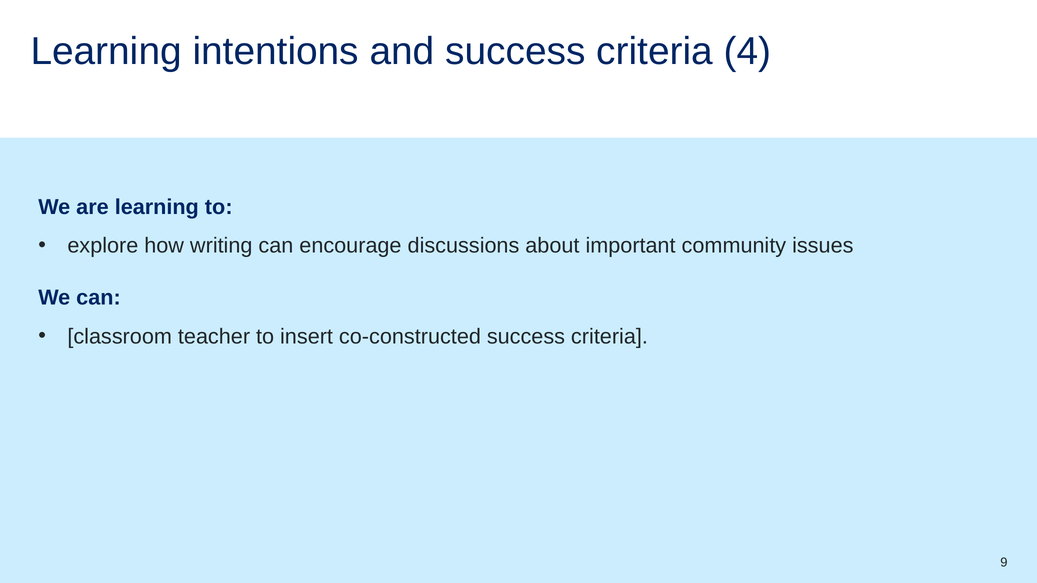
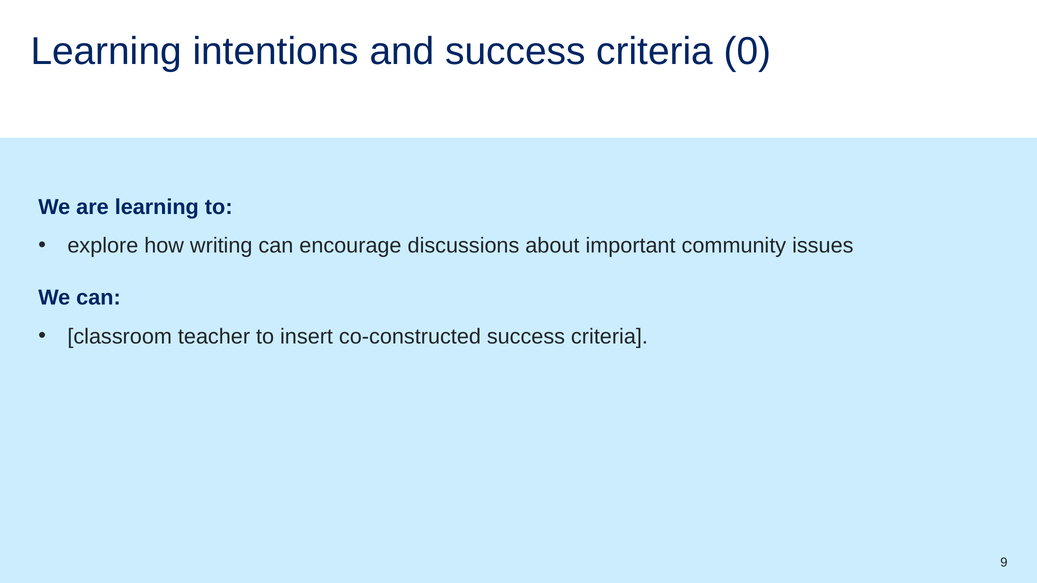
4: 4 -> 0 (748, 51)
